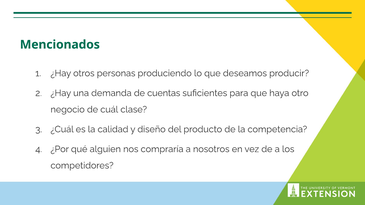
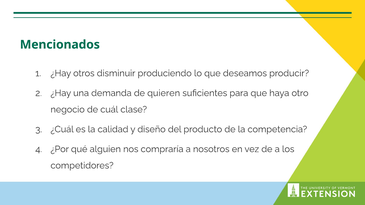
personas: personas -> disminuir (116, 73)
cuentas: cuentas -> quieren (164, 93)
